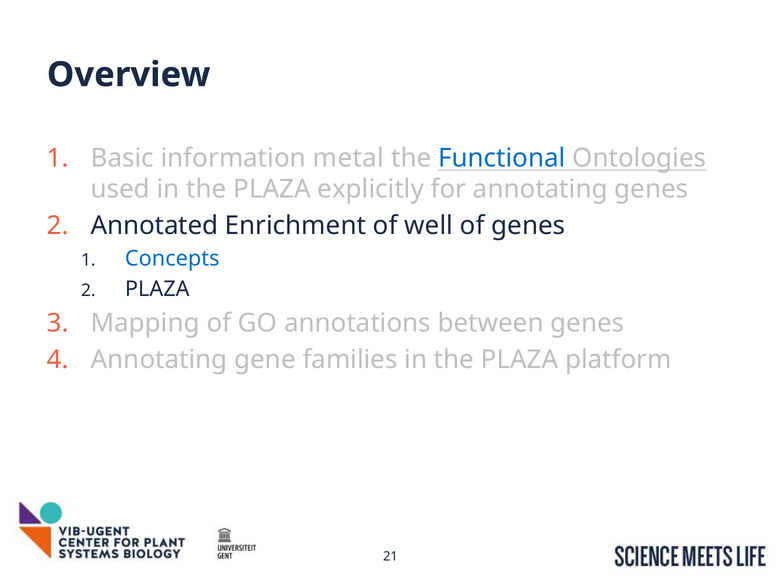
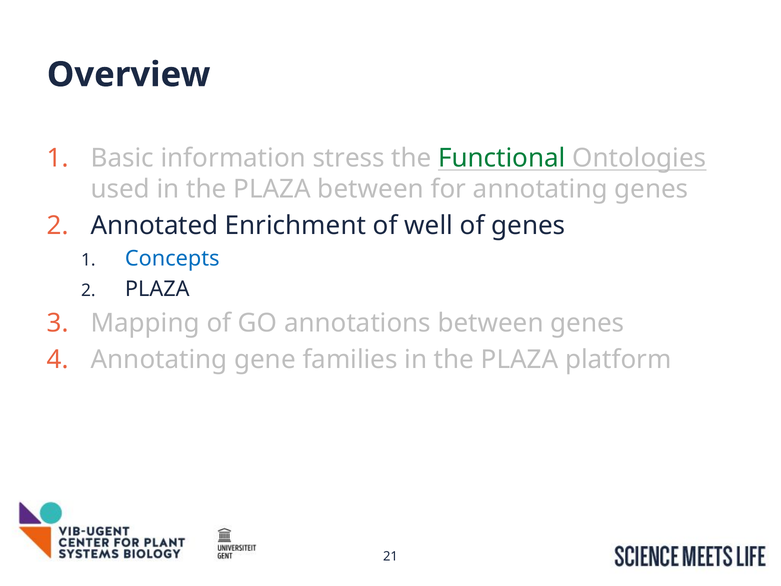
metal: metal -> stress (349, 158)
Functional colour: blue -> green (502, 158)
PLAZA explicitly: explicitly -> between (371, 189)
